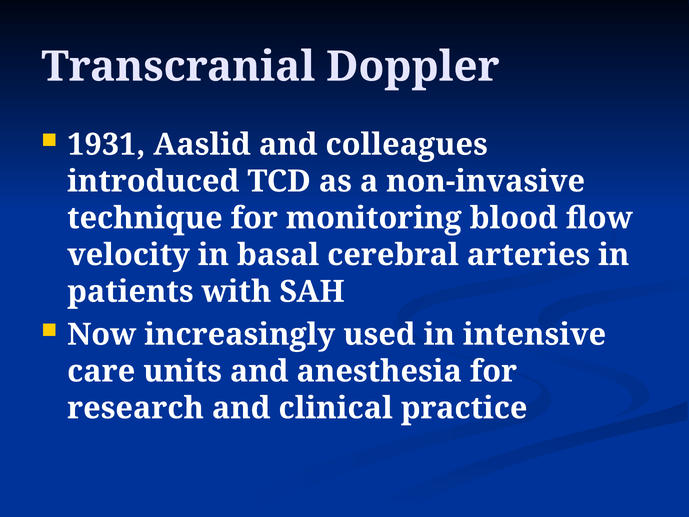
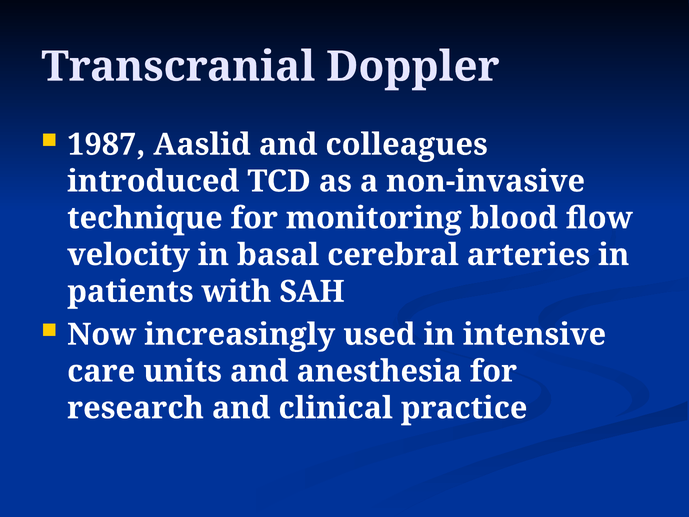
1931: 1931 -> 1987 (106, 145)
